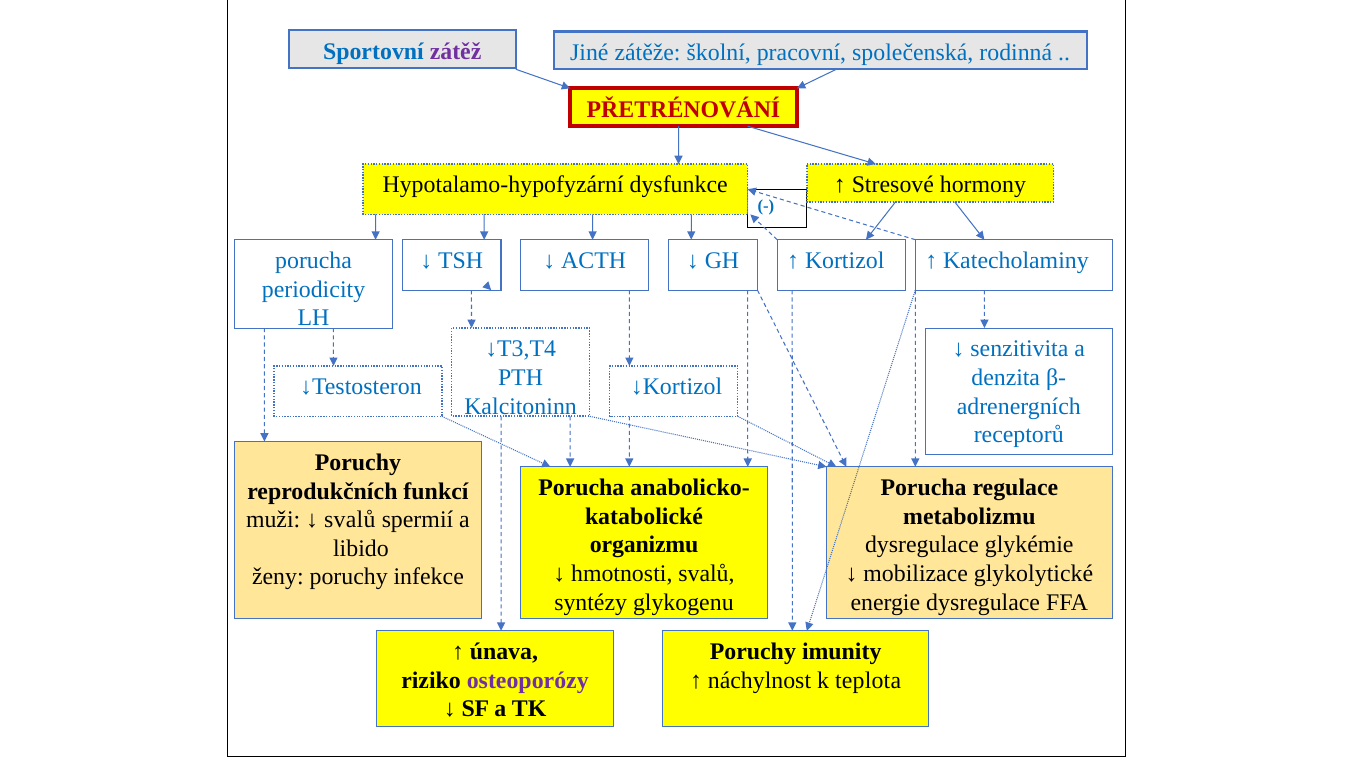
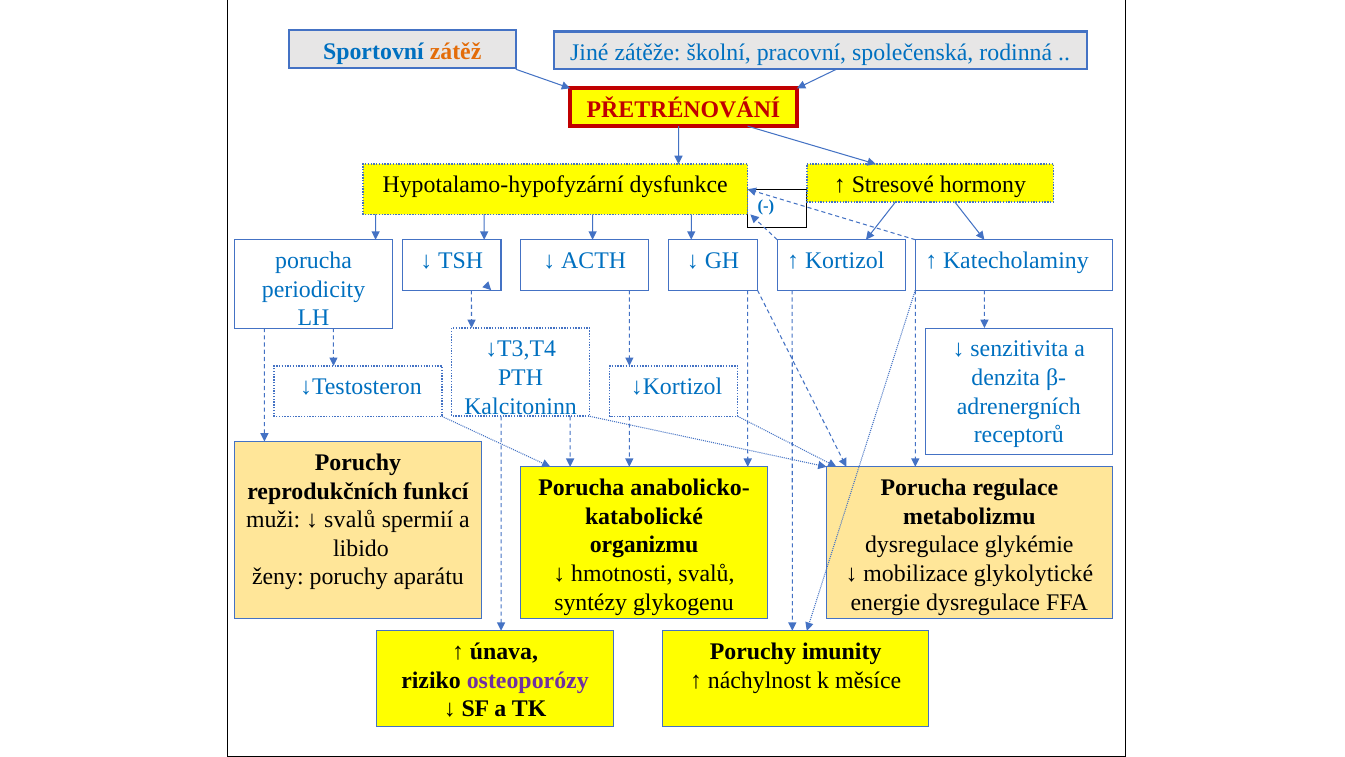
zátěž colour: purple -> orange (456, 51)
infekce: infekce -> aparátu (429, 577)
teplota: teplota -> měsíce (868, 680)
